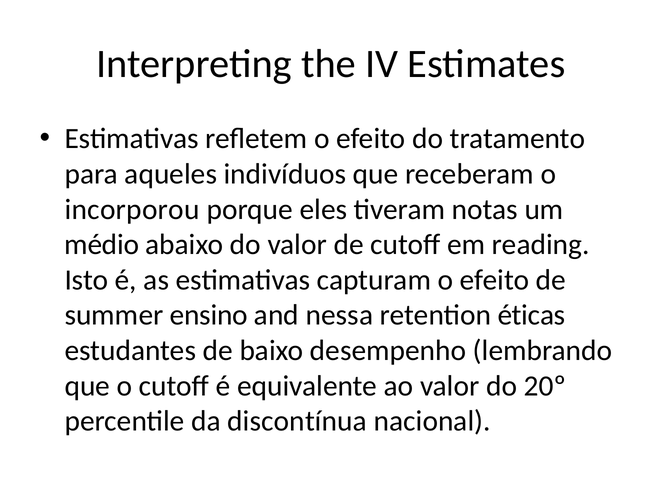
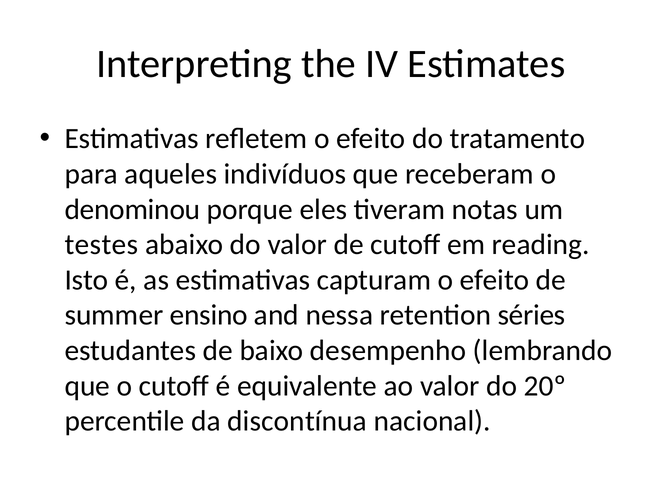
incorporou: incorporou -> denominou (132, 210)
médio: médio -> testes (101, 245)
éticas: éticas -> séries (531, 316)
